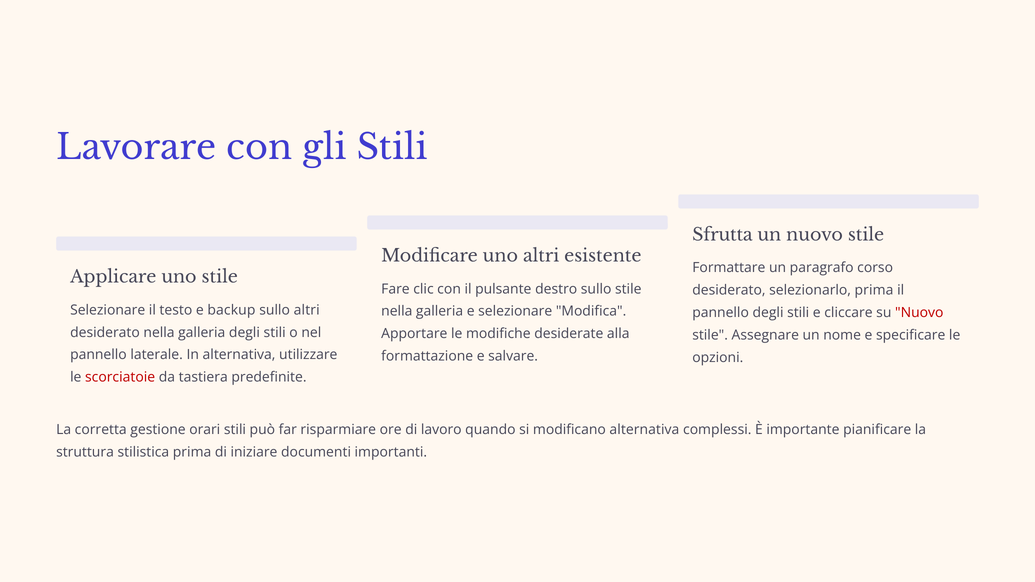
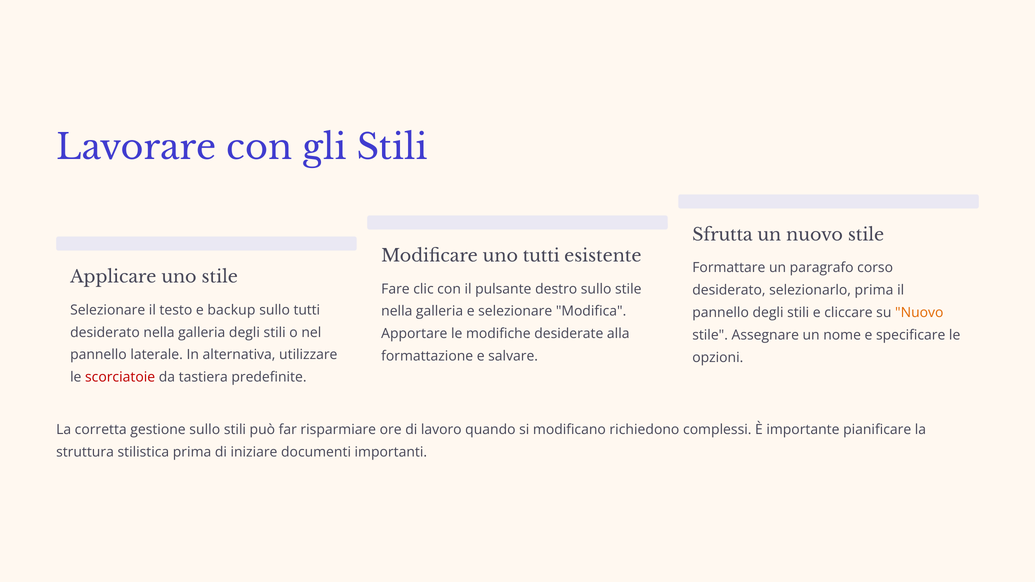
uno altri: altri -> tutti (541, 256)
sullo altri: altri -> tutti (307, 310)
Nuovo colour: red -> orange (919, 313)
gestione orari: orari -> sullo (205, 430)
modificano alternativa: alternativa -> richiedono (644, 430)
